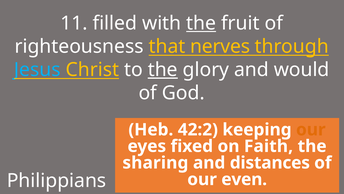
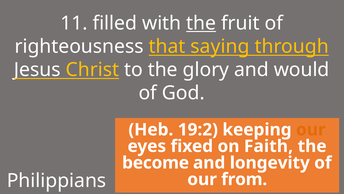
nerves: nerves -> saying (220, 46)
Jesus colour: light blue -> white (37, 70)
the underline: present -> none (163, 70)
42:2: 42:2 -> 19:2 (198, 129)
sharing: sharing -> become (156, 162)
distances: distances -> longevity (270, 162)
even: even -> from (244, 179)
